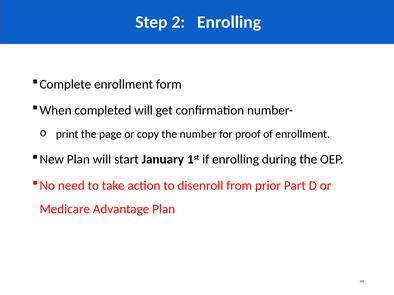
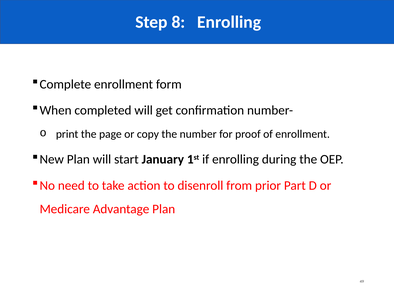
2: 2 -> 8 (178, 22)
